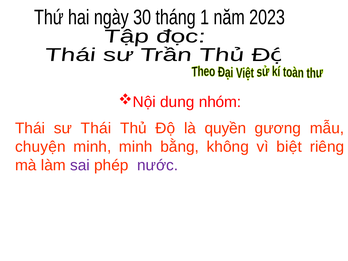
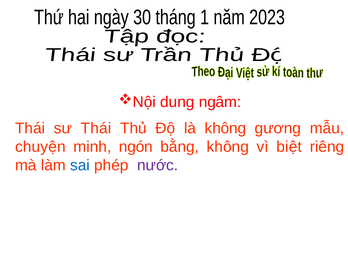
nhóm: nhóm -> ngâm (220, 102)
là quyền: quyền -> không (225, 128)
minh minh: minh -> ngón (136, 147)
sai colour: purple -> blue (80, 165)
